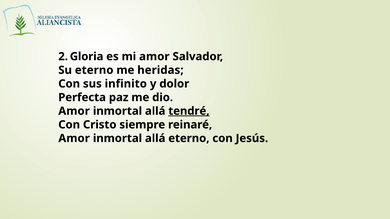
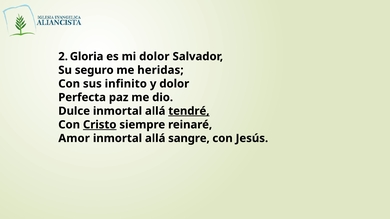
mi amor: amor -> dolor (154, 57)
Su eterno: eterno -> seguro (94, 70)
Amor: Amor -> Dulce (74, 111)
Cristo underline: none -> present (100, 125)
allá eterno: eterno -> sangre (189, 139)
